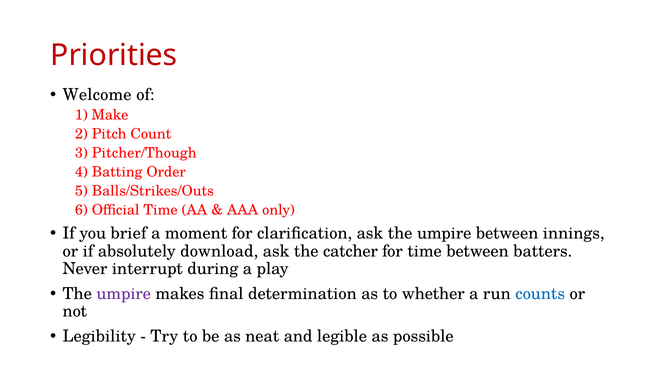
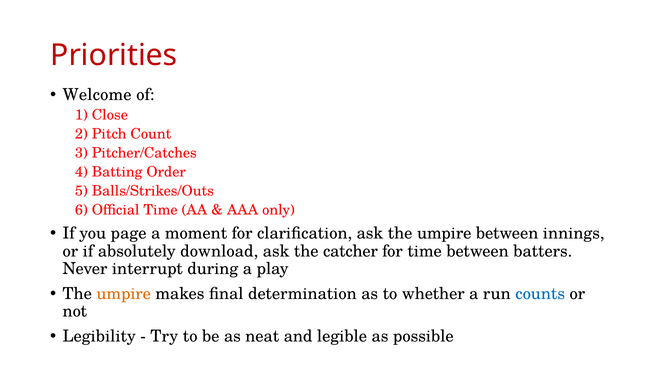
Make: Make -> Close (110, 115)
Pitcher/Though: Pitcher/Though -> Pitcher/Catches (144, 153)
brief: brief -> page (129, 233)
umpire colour: purple -> orange (124, 293)
